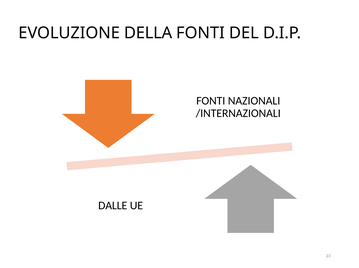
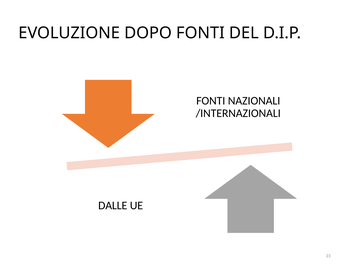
DELLA: DELLA -> DOPO (148, 33)
